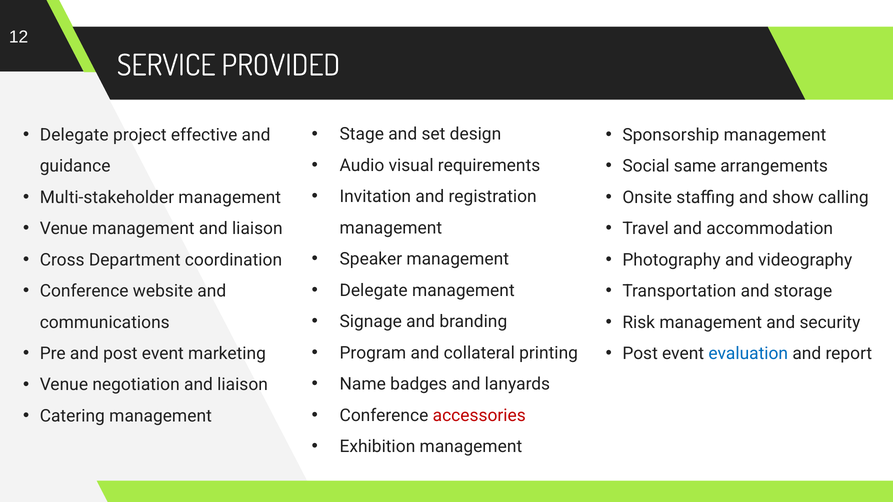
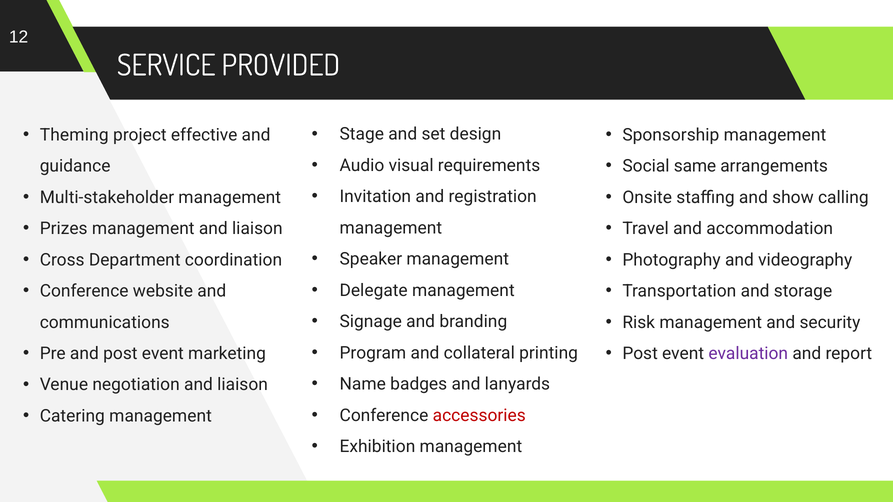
Delegate: Delegate -> Theming (74, 135)
Venue: Venue -> Prizes (64, 229)
evaluation colour: blue -> purple (748, 354)
